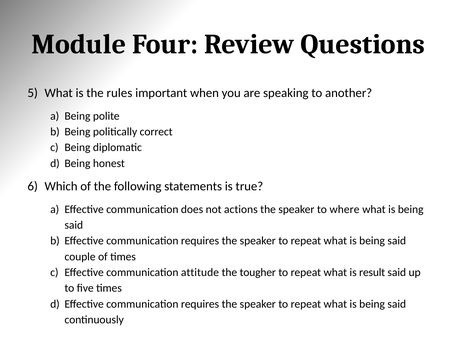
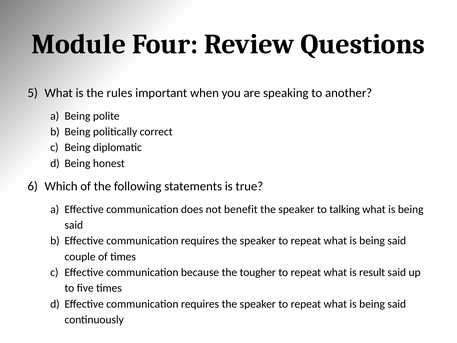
actions: actions -> benefit (241, 209)
where: where -> talking (345, 209)
attitude: attitude -> because (200, 272)
